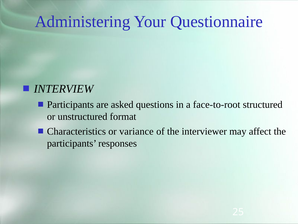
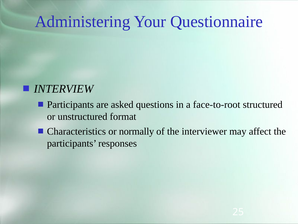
variance: variance -> normally (137, 131)
